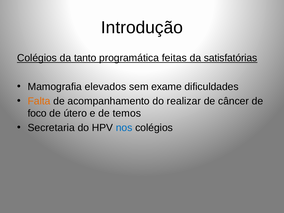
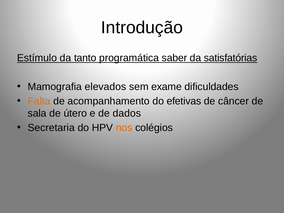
Colégios: Colégios -> Estímulo (37, 58)
feitas: feitas -> saber (174, 58)
realizar: realizar -> efetivas (184, 101)
foco: foco -> sala (37, 113)
temos: temos -> dados (127, 113)
nos colour: blue -> orange (124, 128)
